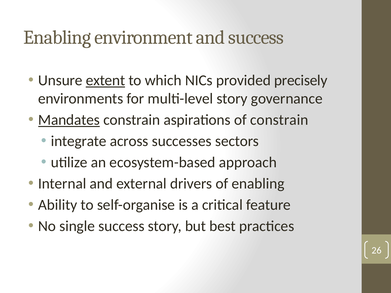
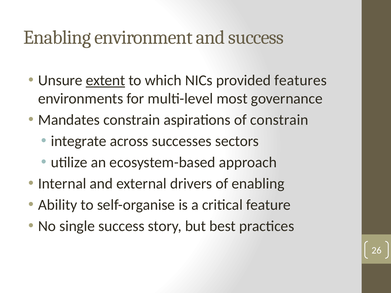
precisely: precisely -> features (301, 81)
multi-level story: story -> most (232, 99)
Mandates underline: present -> none (69, 120)
